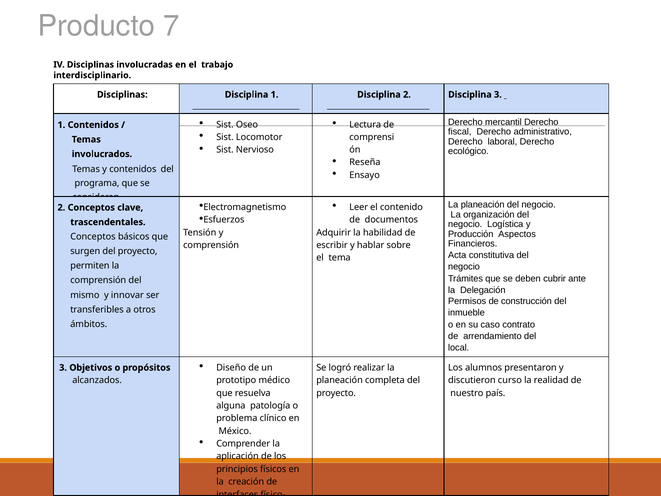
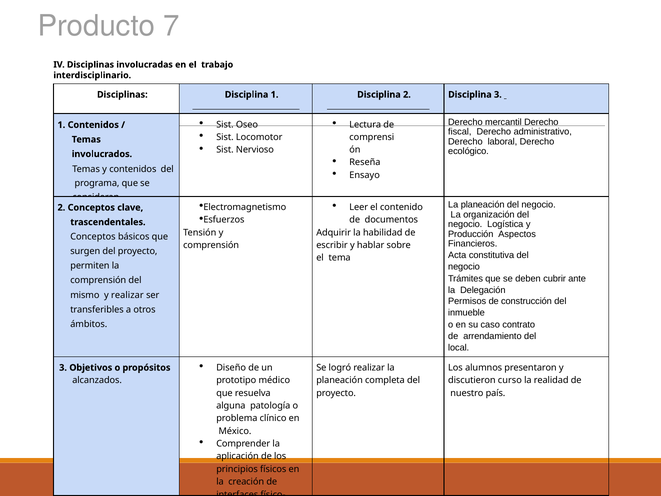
y innovar: innovar -> realizar (127, 295)
